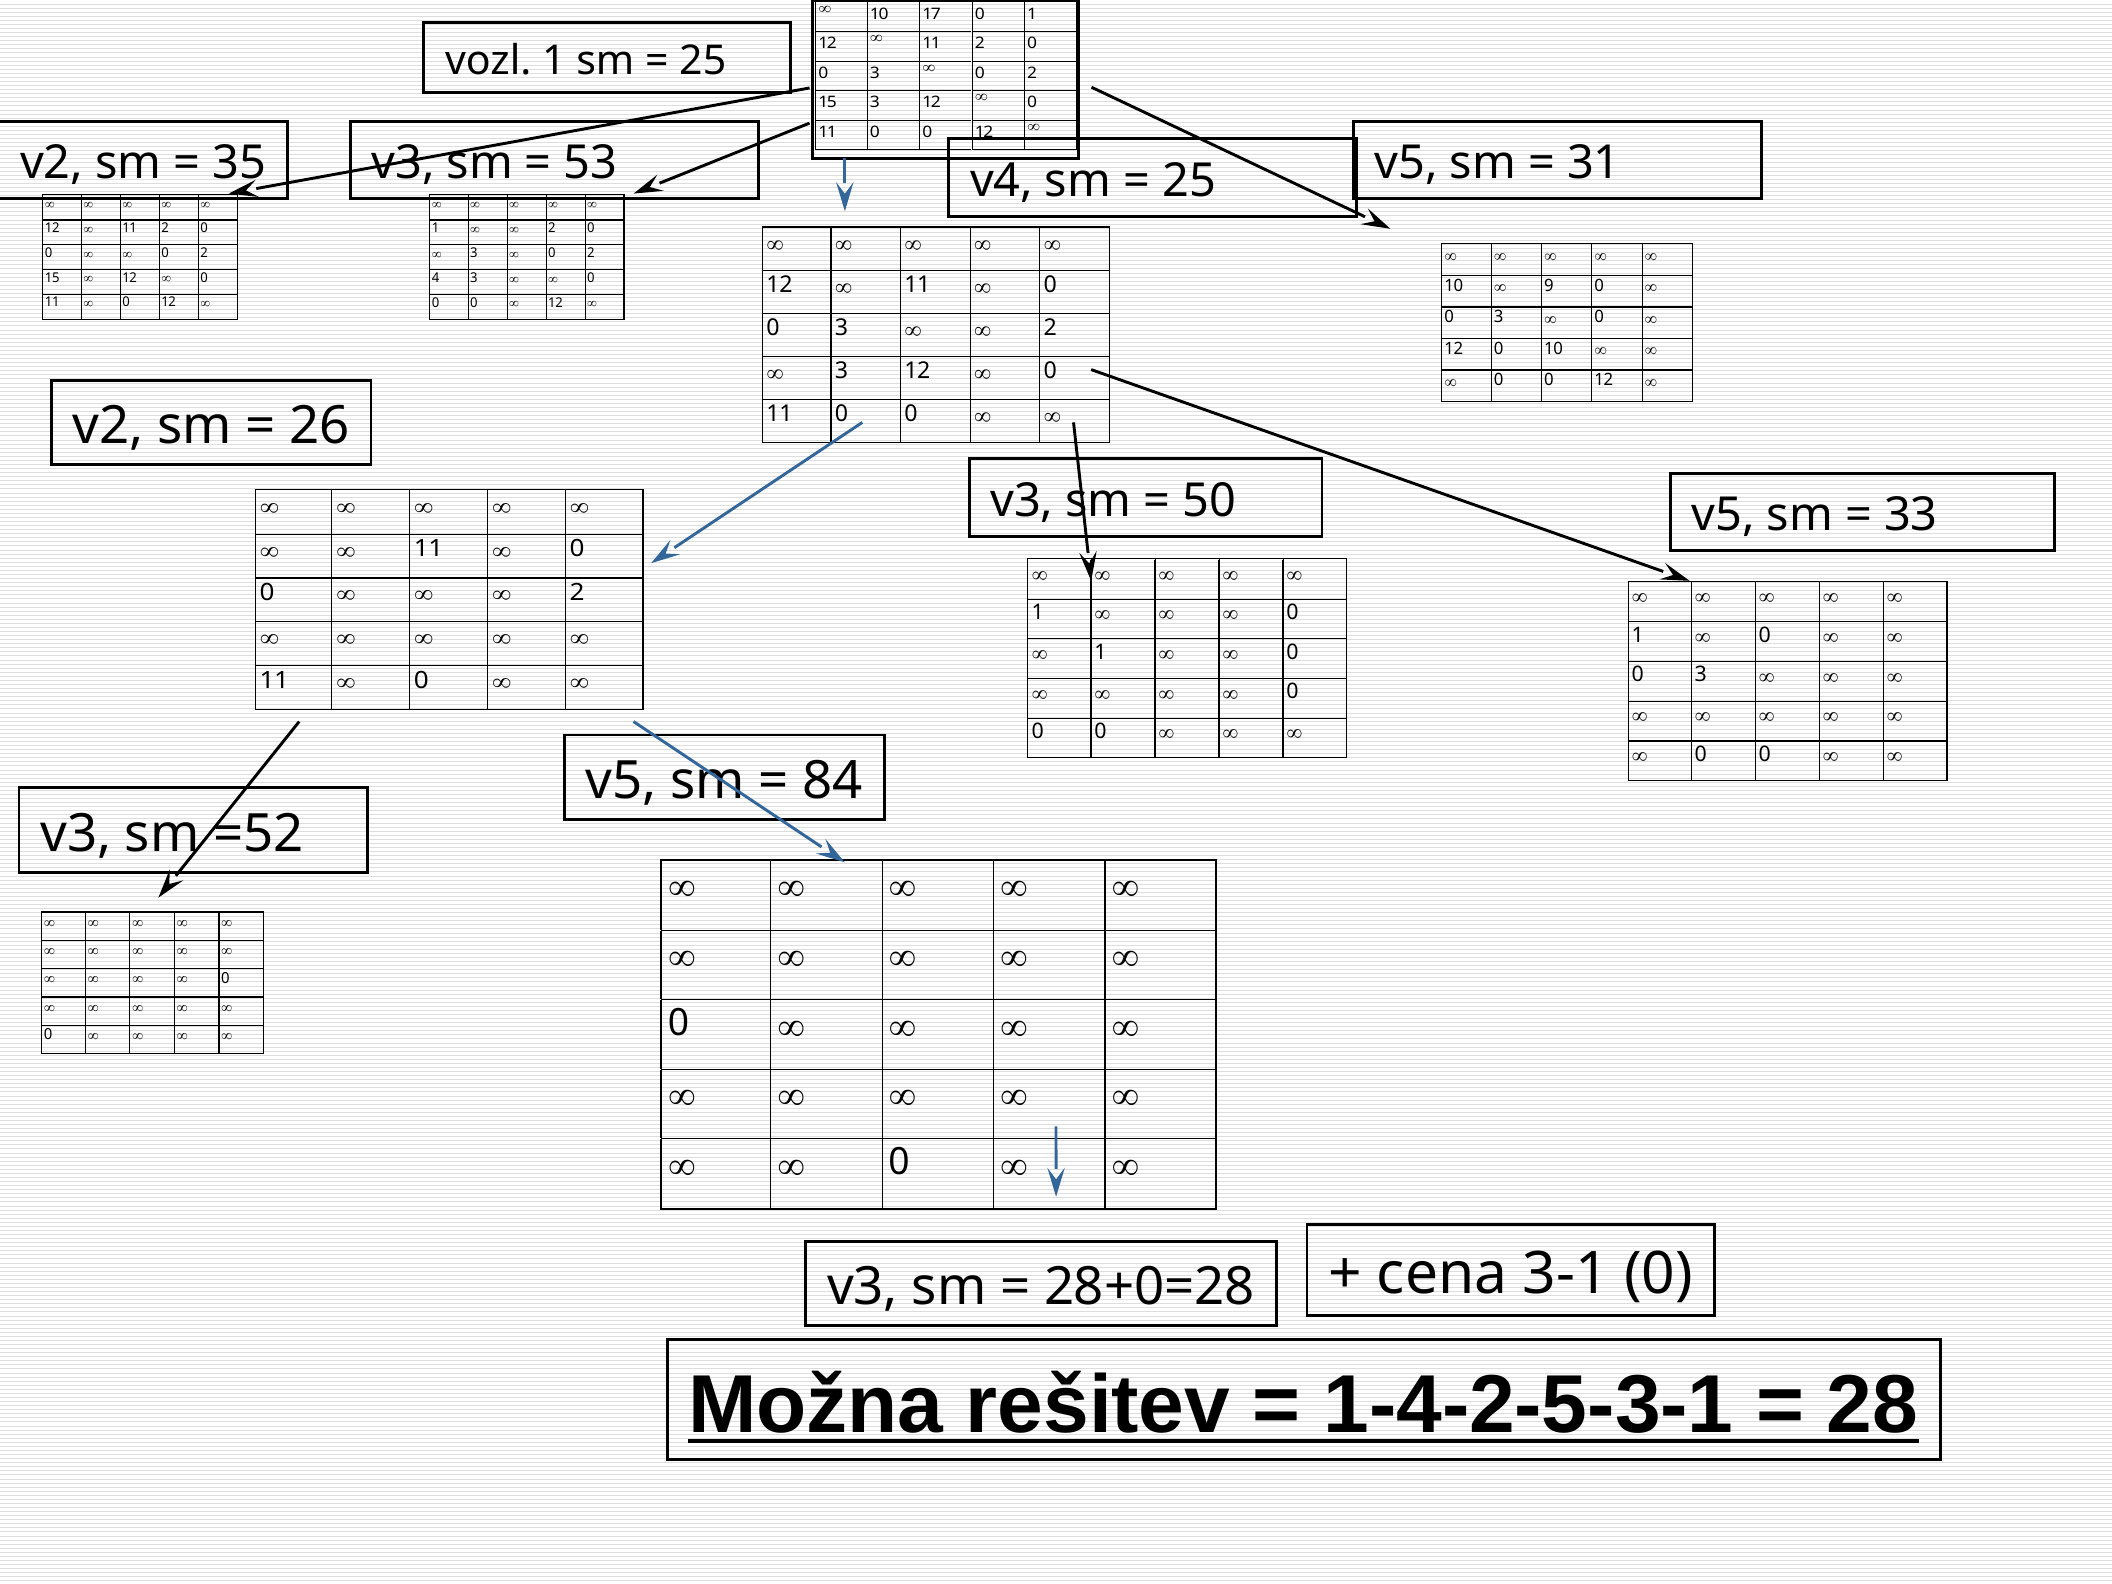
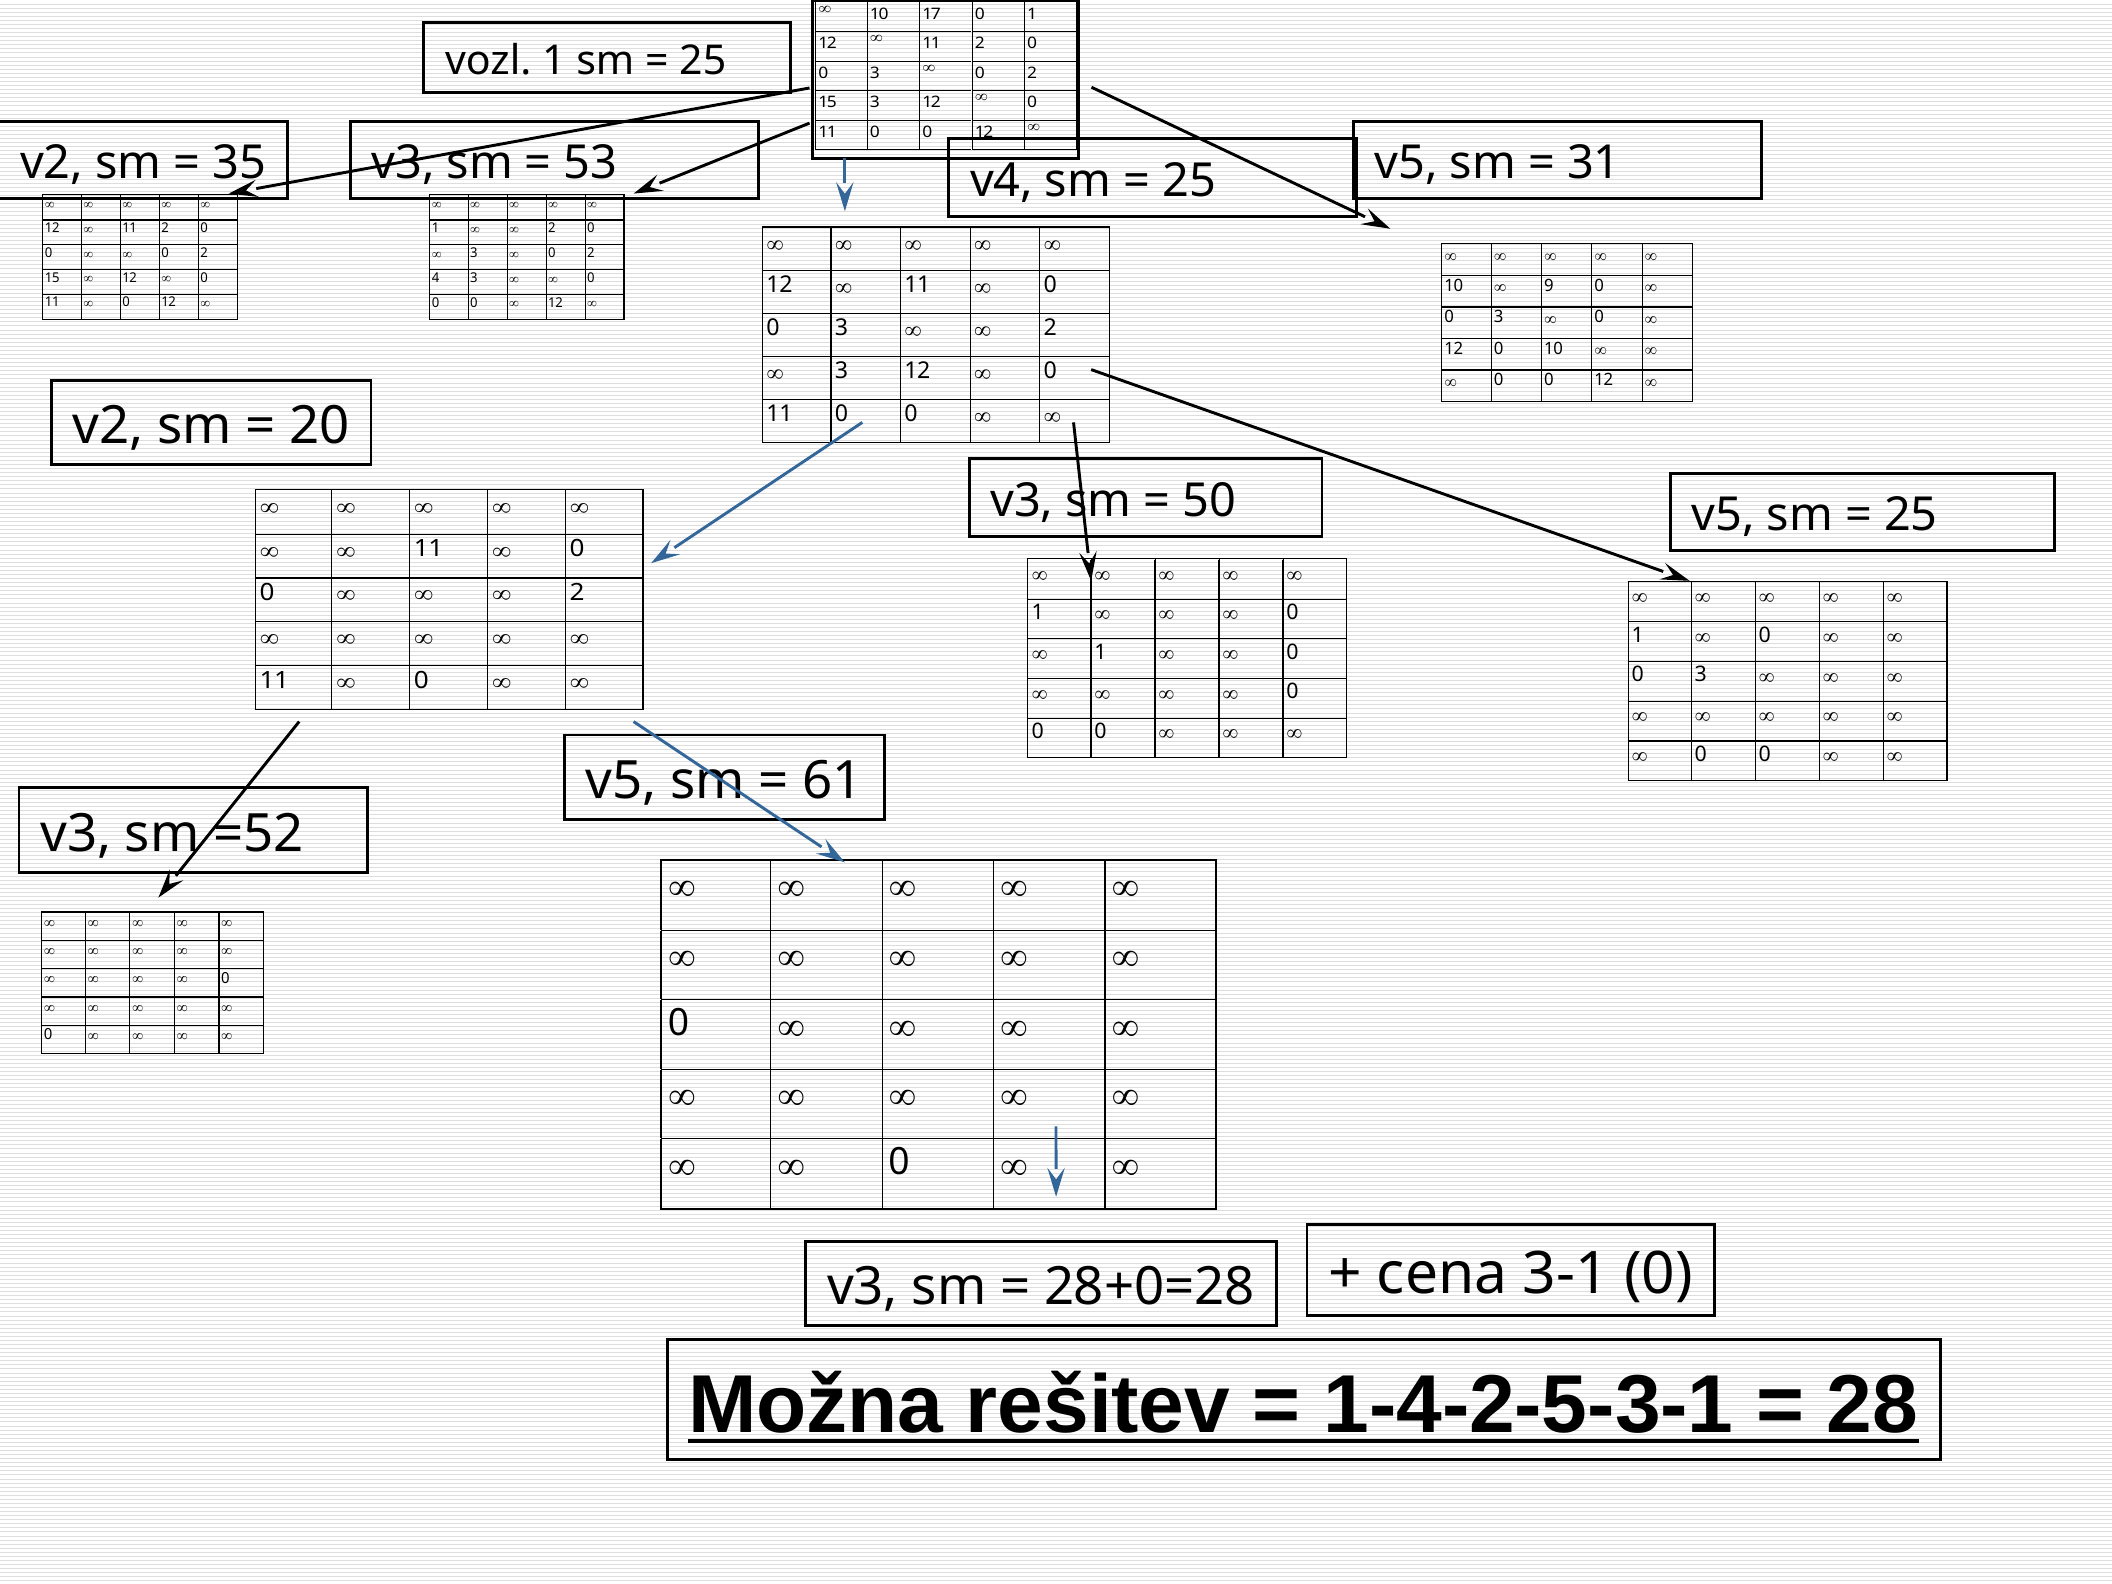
26: 26 -> 20 (320, 426)
33: 33 -> 25 (1911, 515)
84: 84 -> 61 (833, 781)
